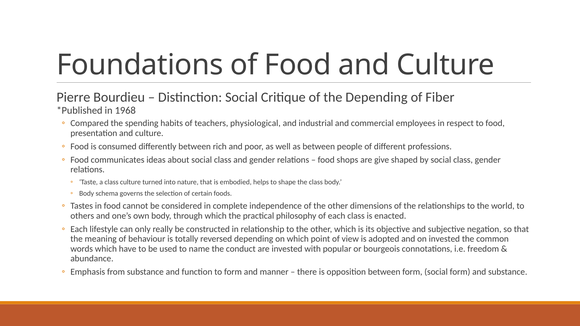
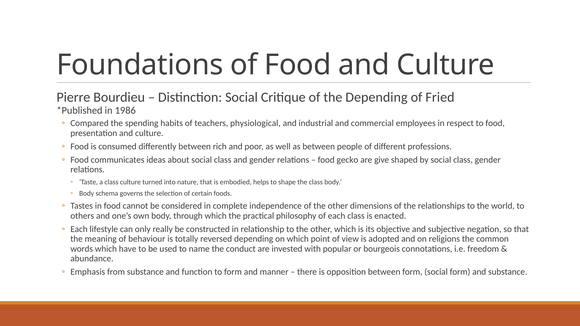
Fiber: Fiber -> Fried (440, 97)
1968: 1968 -> 1986 (125, 110)
shops: shops -> gecko (347, 160)
on invested: invested -> religions (444, 239)
